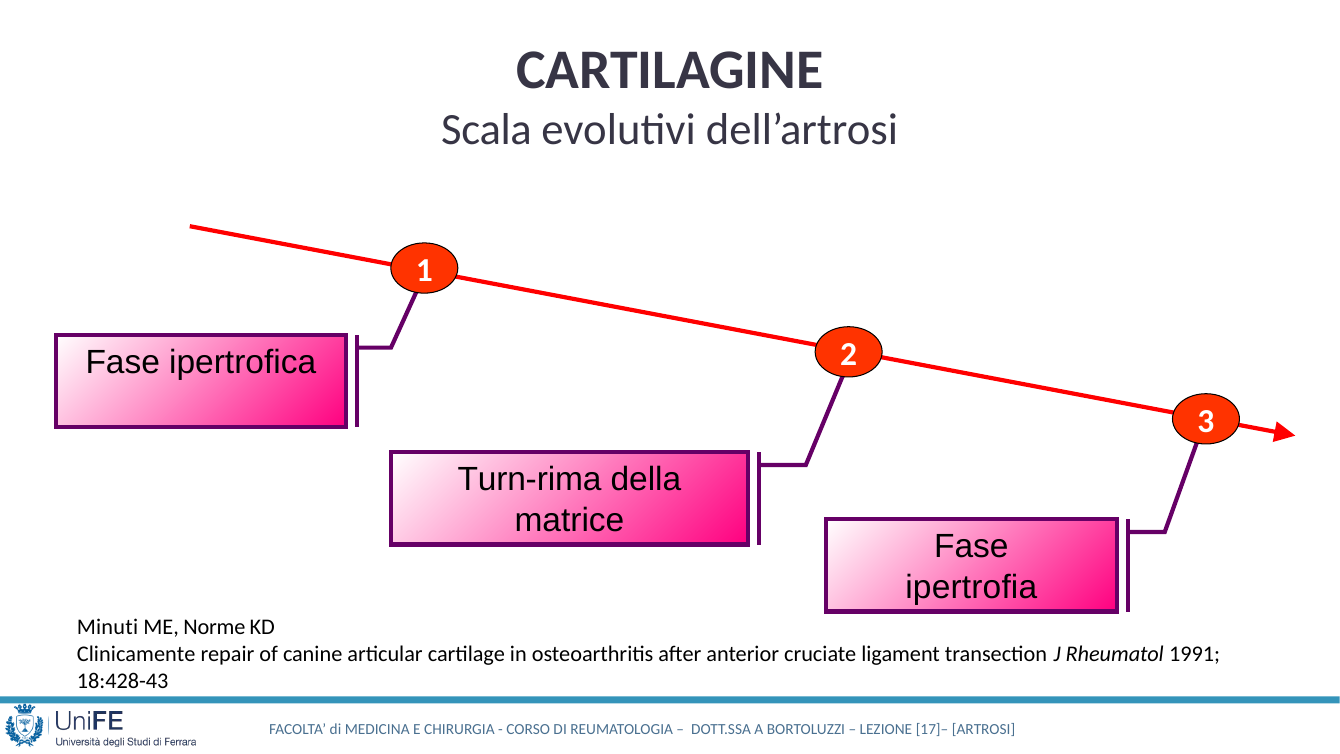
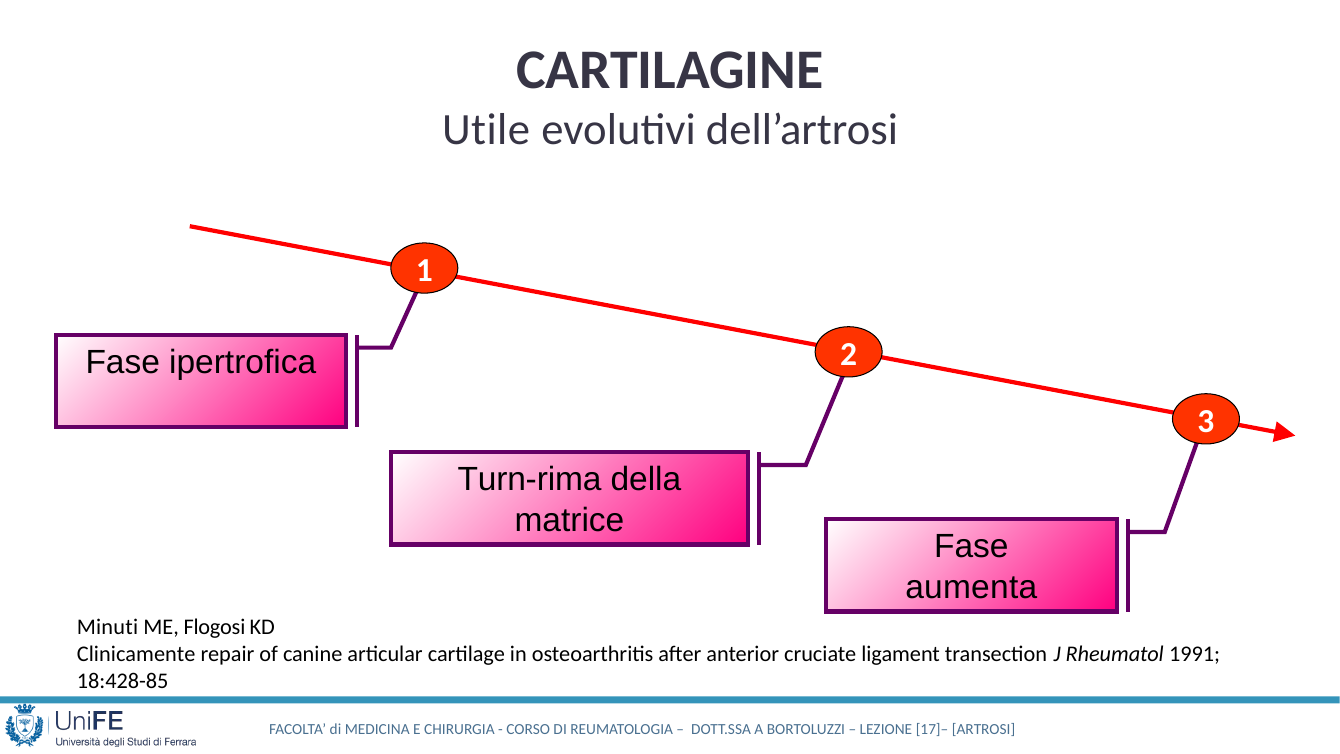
Scala: Scala -> Utile (486, 130)
ipertrofia: ipertrofia -> aumenta (971, 587)
Norme: Norme -> Flogosi (214, 627)
18:428-43: 18:428-43 -> 18:428-85 (123, 681)
